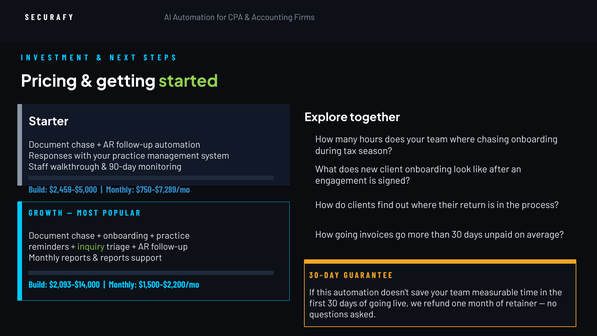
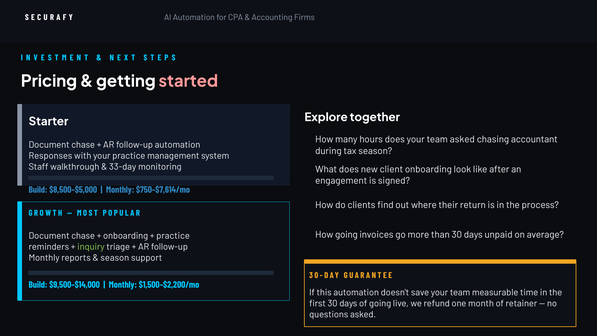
started colour: light green -> pink (188, 81)
team where: where -> asked (462, 139)
chasing onboarding: onboarding -> accountant (534, 139)
90-day: 90-day -> 33-day (123, 167)
$2,459–$5,000: $2,459–$5,000 -> $8,500–$5,000 (73, 190)
$750–$7,289/mo: $750–$7,289/mo -> $750–$7,614/mo (163, 190)
reports: reports -> season (115, 258)
$2,093–$14,000: $2,093–$14,000 -> $9,500–$14,000 (75, 285)
